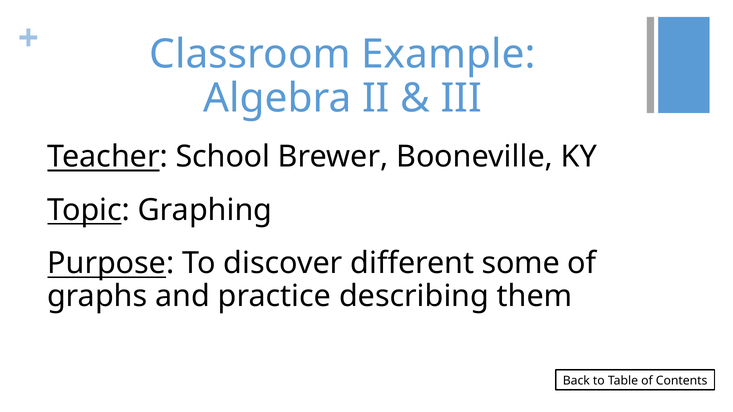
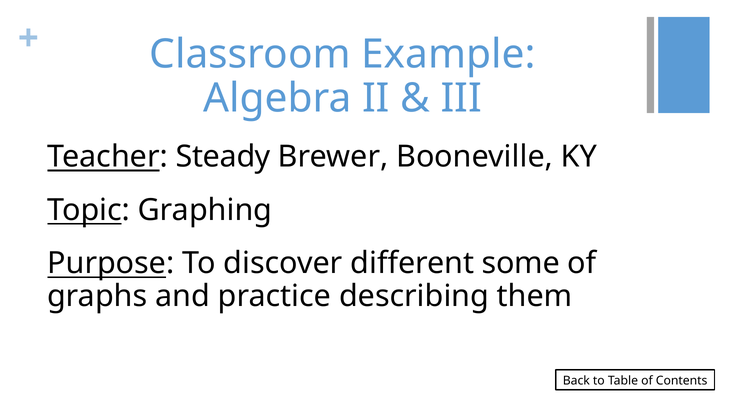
School: School -> Steady (223, 157)
